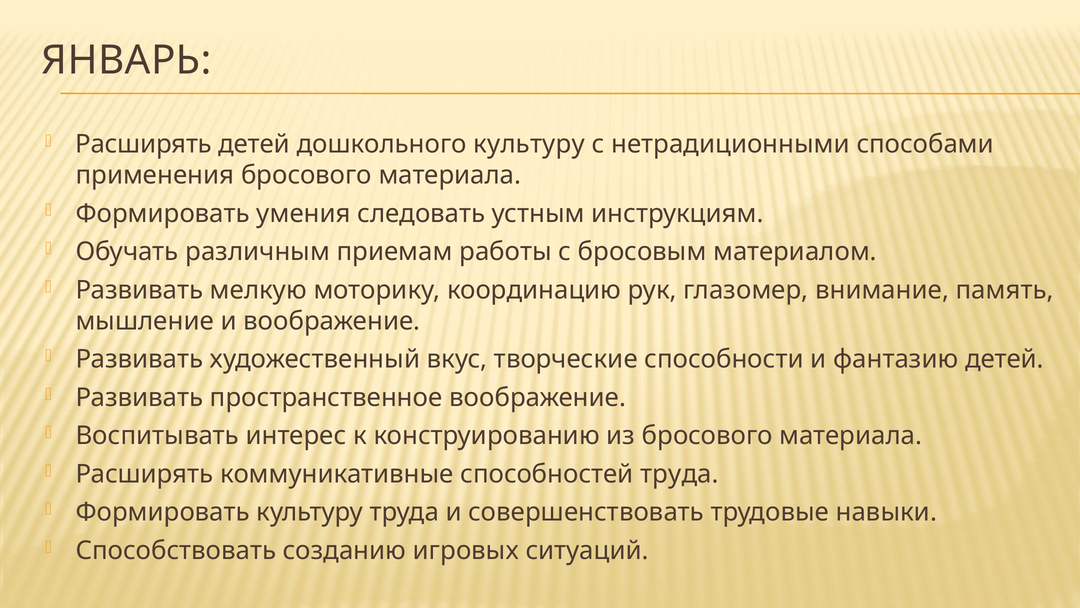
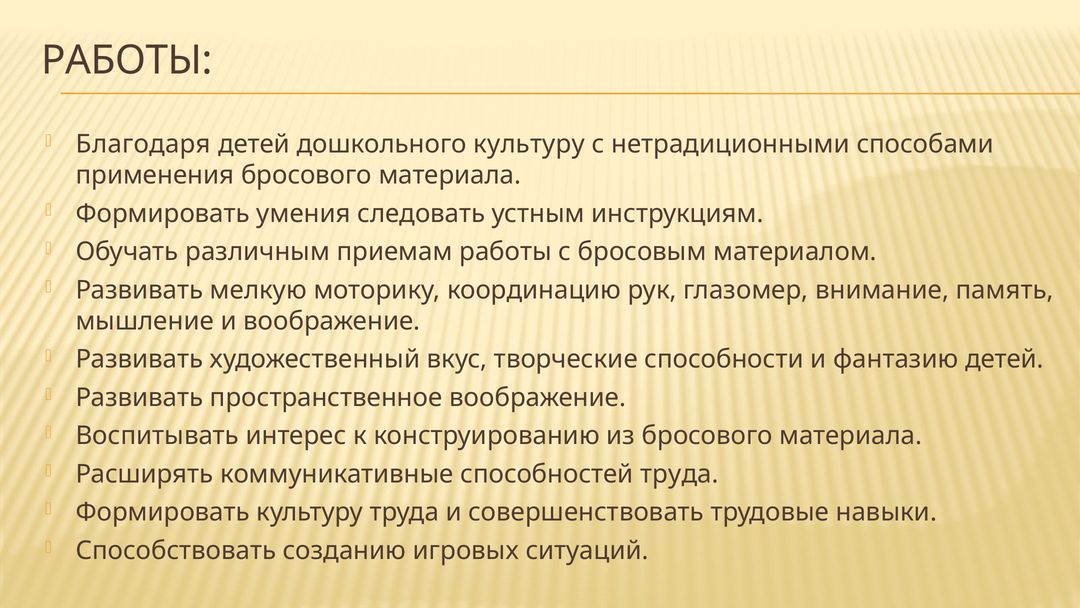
ЯНВАРЬ: ЯНВАРЬ -> РАБОТЫ (127, 60)
Расширять: Расширять -> Благодаря (143, 144)
